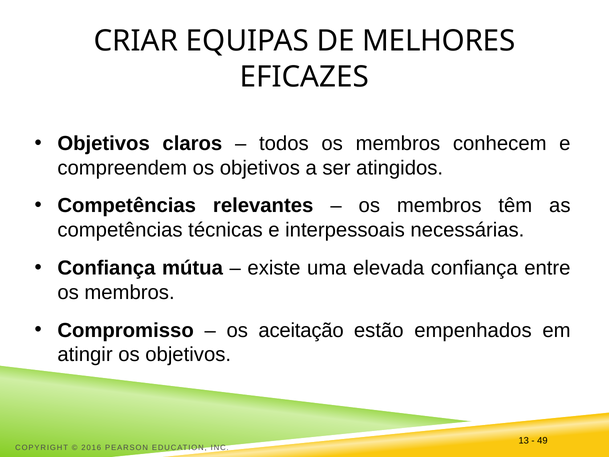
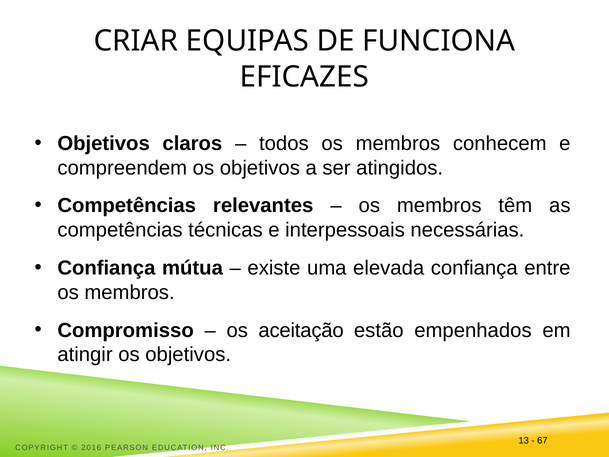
MELHORES: MELHORES -> FUNCIONA (439, 41)
49: 49 -> 67 (542, 441)
